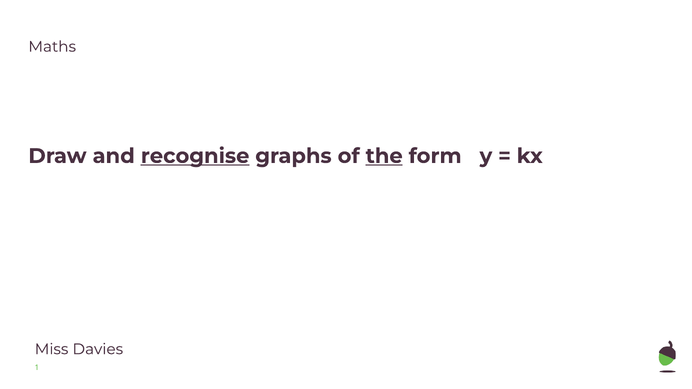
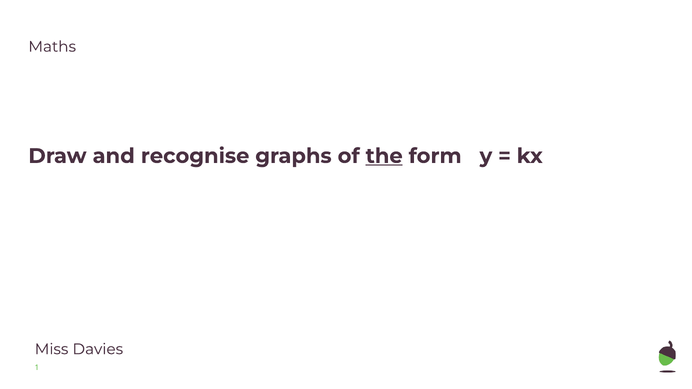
recognise underline: present -> none (195, 156)
